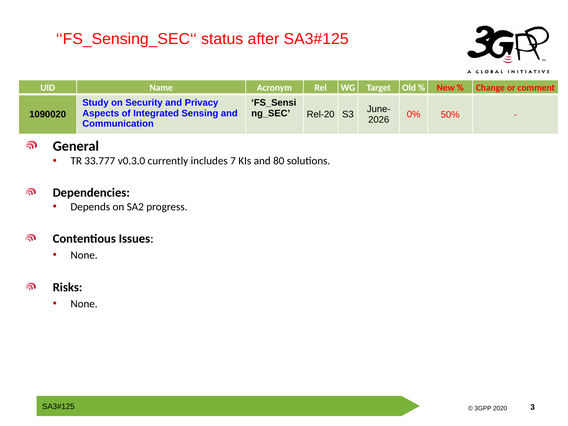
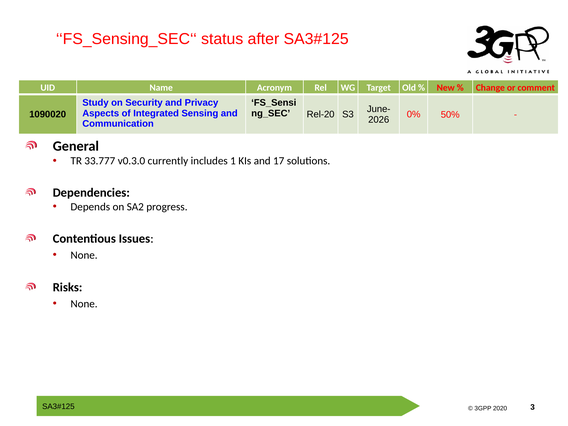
7: 7 -> 1 (233, 161)
80: 80 -> 17 (279, 161)
